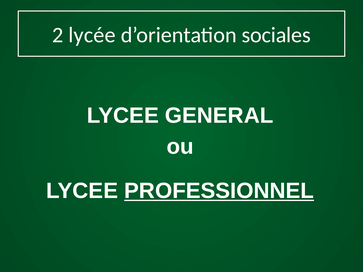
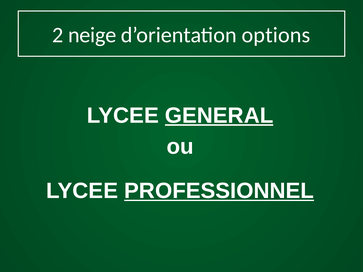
lycée: lycée -> neige (92, 35)
sociales: sociales -> options (276, 35)
GENERAL underline: none -> present (219, 116)
